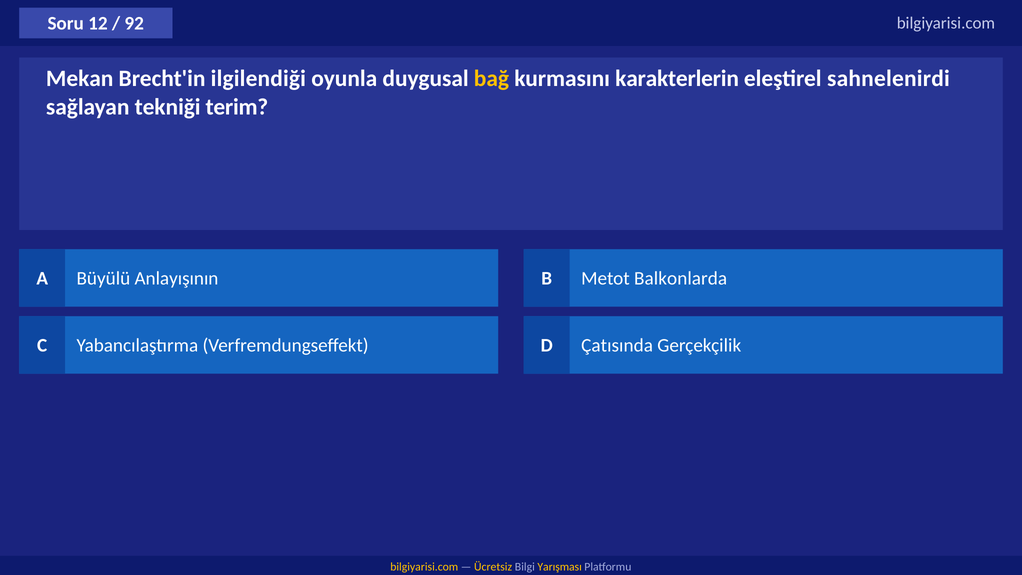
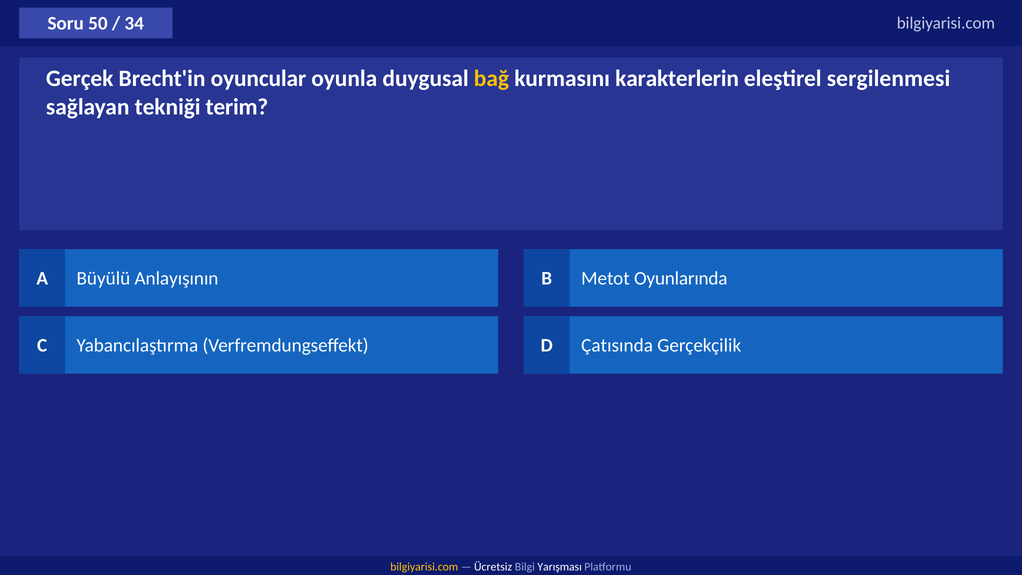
12: 12 -> 50 (98, 23)
92: 92 -> 34 (134, 23)
Mekan: Mekan -> Gerçek (80, 79)
ilgilendiği: ilgilendiği -> oyuncular (258, 79)
sahnelenirdi: sahnelenirdi -> sergilenmesi (889, 79)
Balkonlarda: Balkonlarda -> Oyunlarında (681, 278)
Ücretsiz colour: yellow -> white (493, 567)
Yarışması colour: yellow -> white (560, 567)
